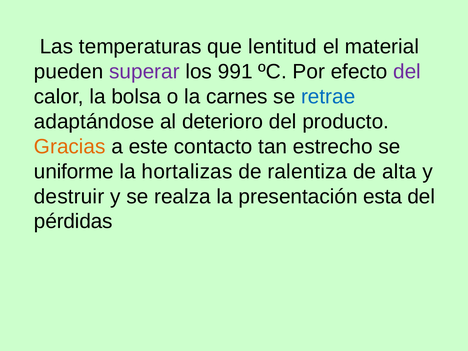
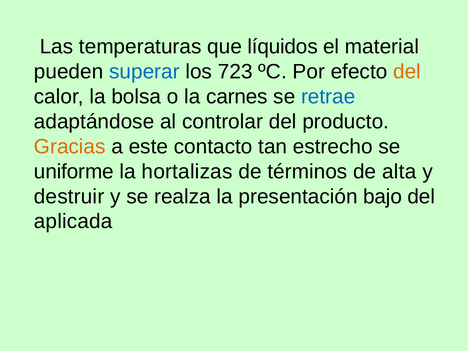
lentitud: lentitud -> líquidos (283, 47)
superar colour: purple -> blue (144, 72)
991: 991 -> 723 (235, 72)
del colour: purple -> orange (407, 72)
deterioro: deterioro -> controlar (222, 122)
ralentiza: ralentiza -> términos (307, 172)
esta: esta -> bajo (383, 196)
pérdidas: pérdidas -> aplicada (73, 221)
